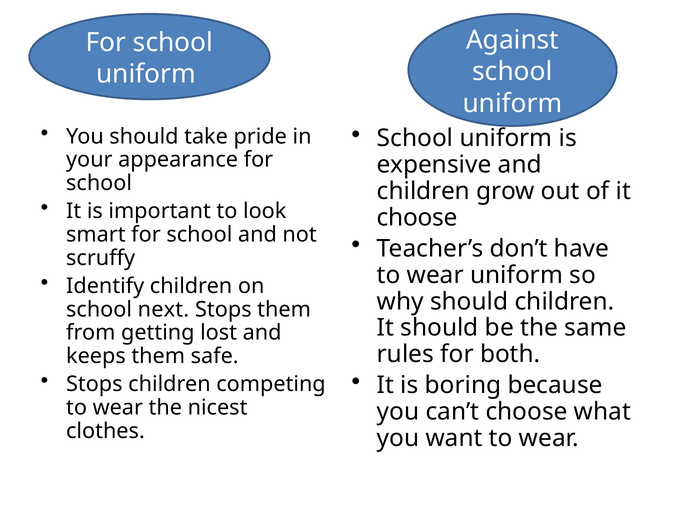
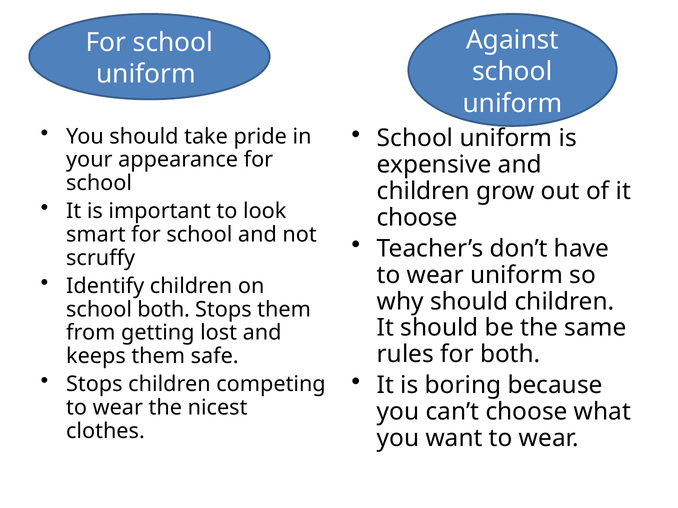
school next: next -> both (164, 310)
